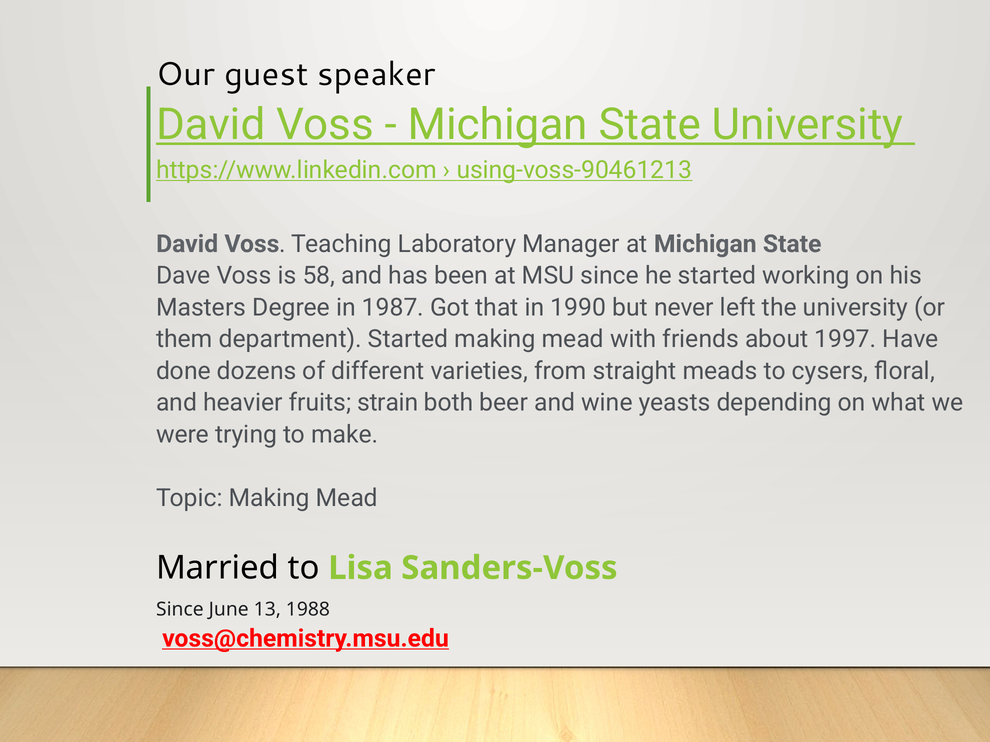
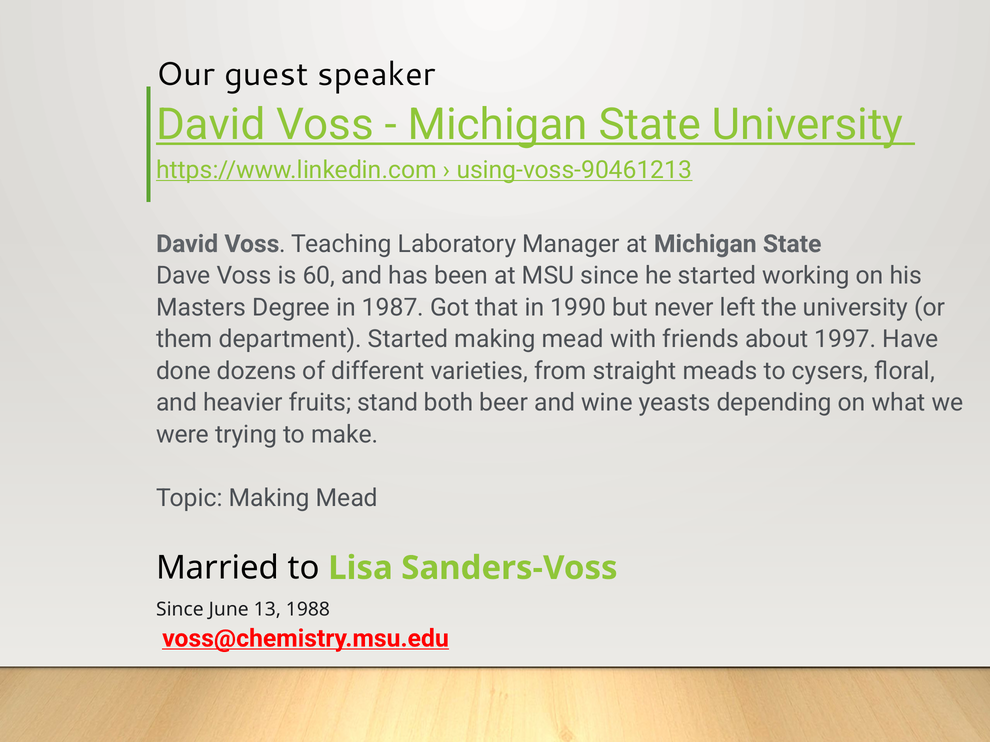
58: 58 -> 60 (319, 276)
strain: strain -> stand (388, 403)
